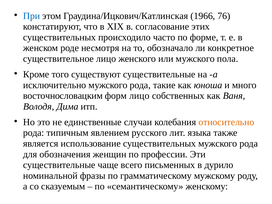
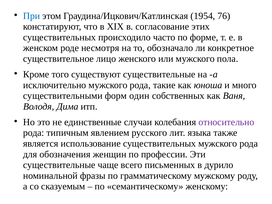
1966: 1966 -> 1954 (203, 16)
восточнословацким: восточнословацким -> существительными (63, 96)
форм лицо: лицо -> один (139, 96)
относительно colour: orange -> purple (226, 122)
